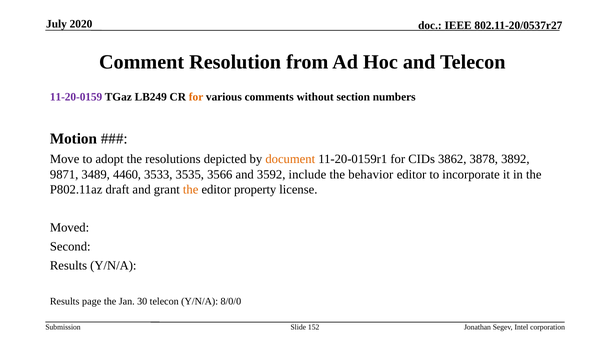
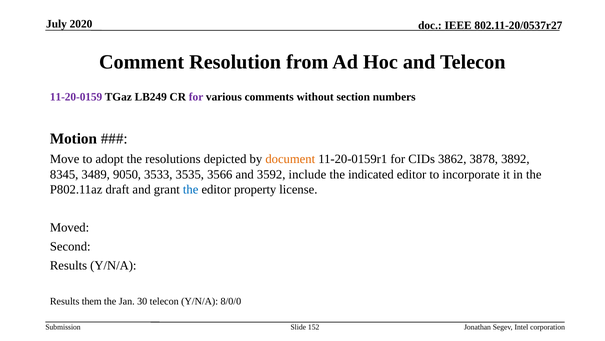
for colour: orange -> purple (196, 97)
9871: 9871 -> 8345 (64, 174)
4460: 4460 -> 9050 (127, 174)
behavior: behavior -> indicated (371, 174)
the colour: orange -> blue (191, 189)
page: page -> them (92, 301)
